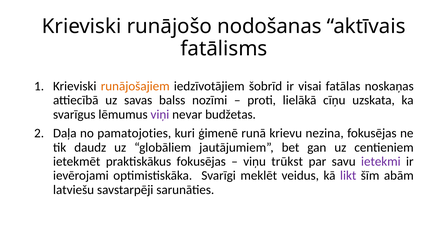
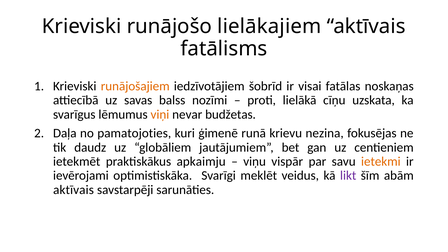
nodošanas: nodošanas -> lielākajiem (269, 27)
viņi colour: purple -> orange (160, 114)
praktiskākus fokusējas: fokusējas -> apkaimju (201, 161)
trūkst: trūkst -> vispār (287, 161)
ietekmi colour: purple -> orange (381, 161)
latviešu: latviešu -> aktīvais (74, 190)
